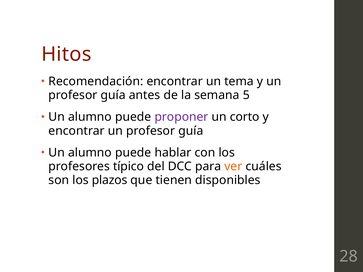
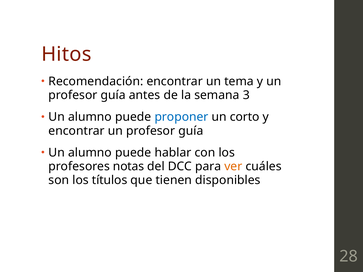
5: 5 -> 3 (246, 95)
proponer colour: purple -> blue (181, 117)
típico: típico -> notas (129, 167)
plazos: plazos -> títulos (110, 180)
